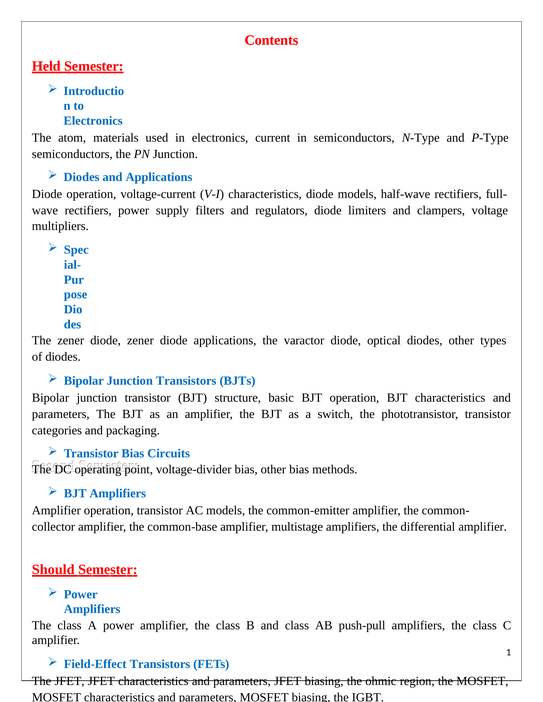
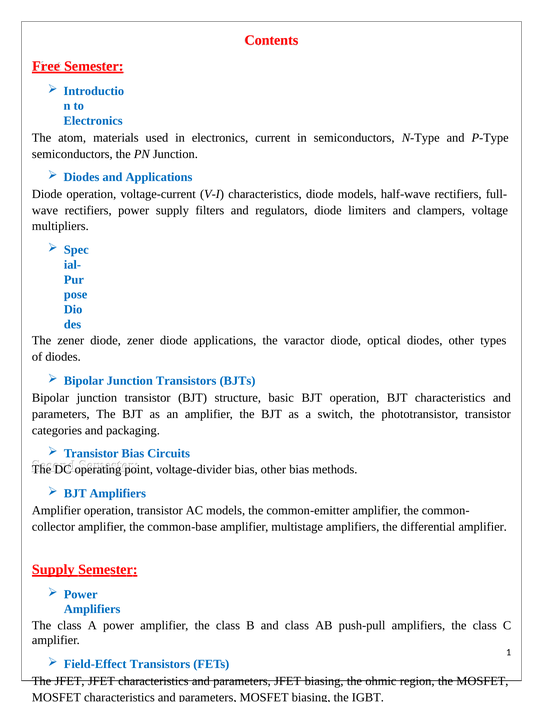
Held: Held -> Free (46, 66)
Should: Should -> Supply (53, 570)
